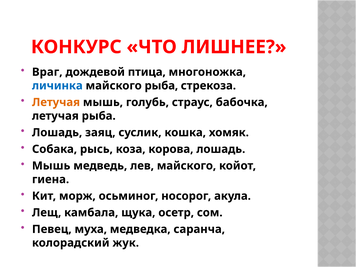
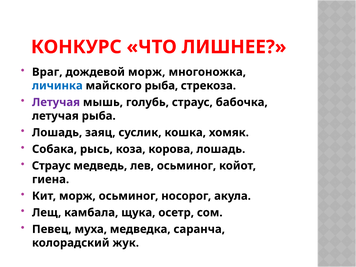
дождевой птица: птица -> морж (147, 72)
Летучая colour: orange -> purple (56, 102)
Мышь: Мышь -> Страус (51, 166)
лев майского: майского -> осьминог (187, 166)
